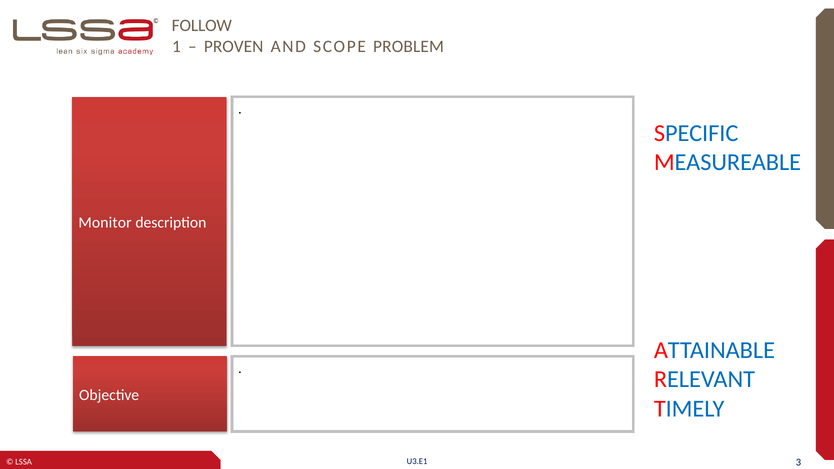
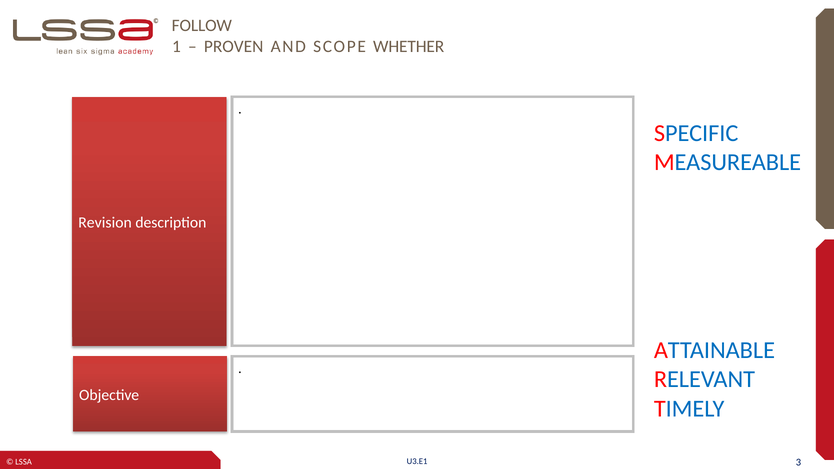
PROBLEM: PROBLEM -> WHETHER (409, 47)
Monitor: Monitor -> Revision (105, 222)
